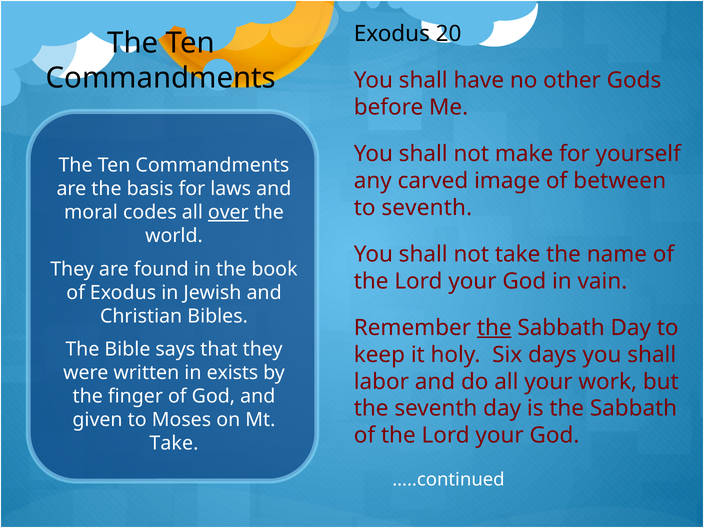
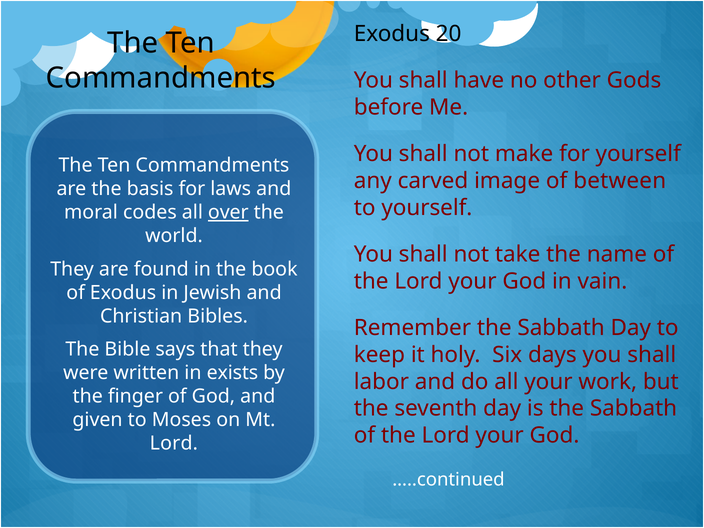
to seventh: seventh -> yourself (427, 208)
the underline: present -> none (494, 328)
Take: Take -> Lord (174, 443)
